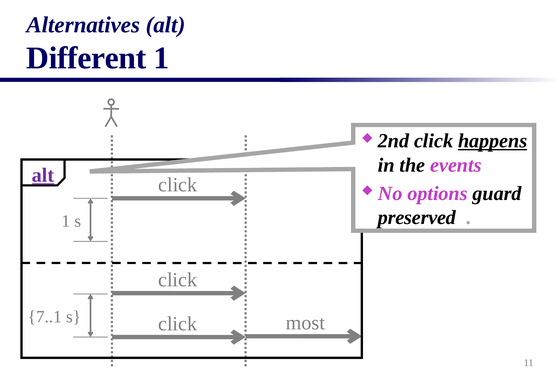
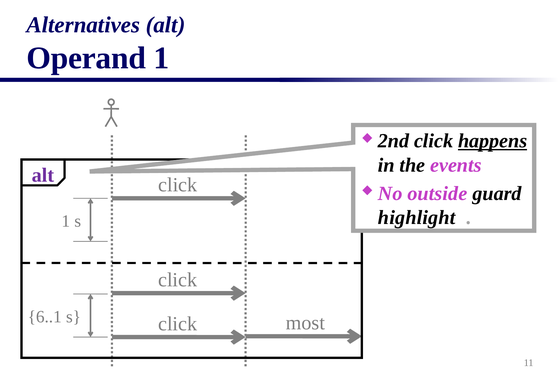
Different: Different -> Operand (86, 58)
alt underline: present -> none (43, 175)
options: options -> outside (437, 193)
preserved: preserved -> highlight (417, 217)
7..1: 7..1 -> 6..1 (45, 317)
